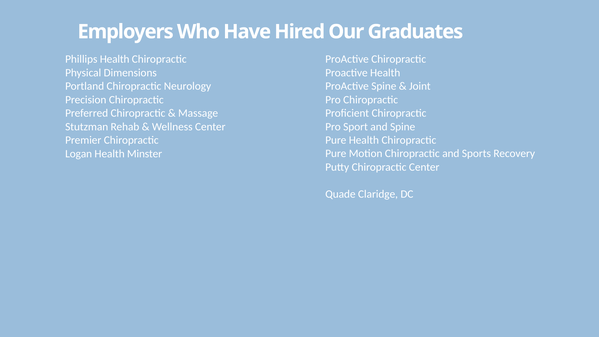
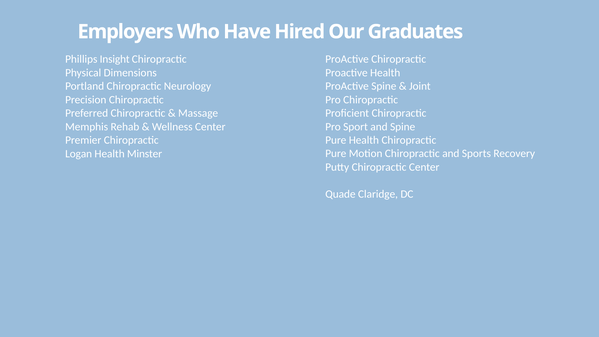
Phillips Health: Health -> Insight (115, 59)
Stutzman: Stutzman -> Memphis (87, 127)
